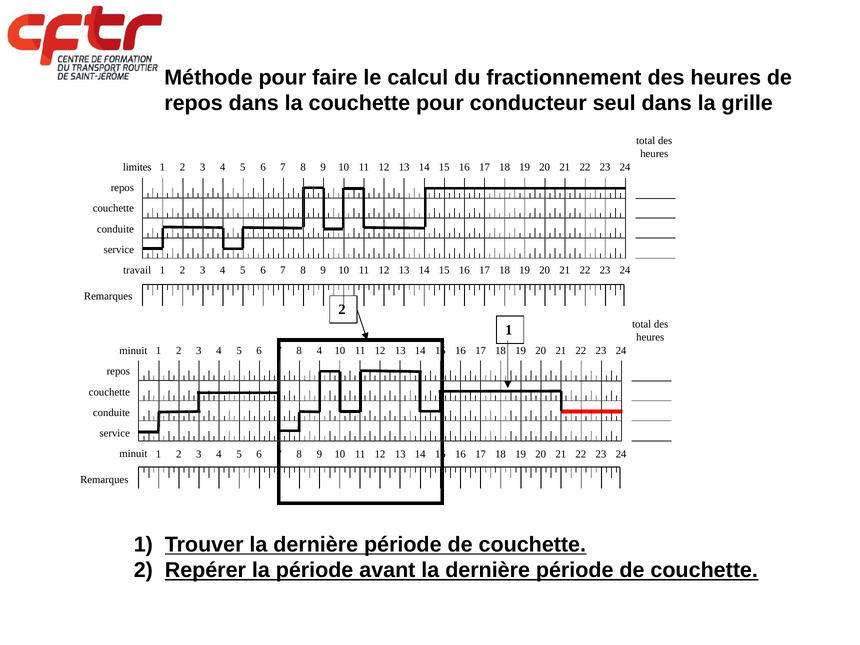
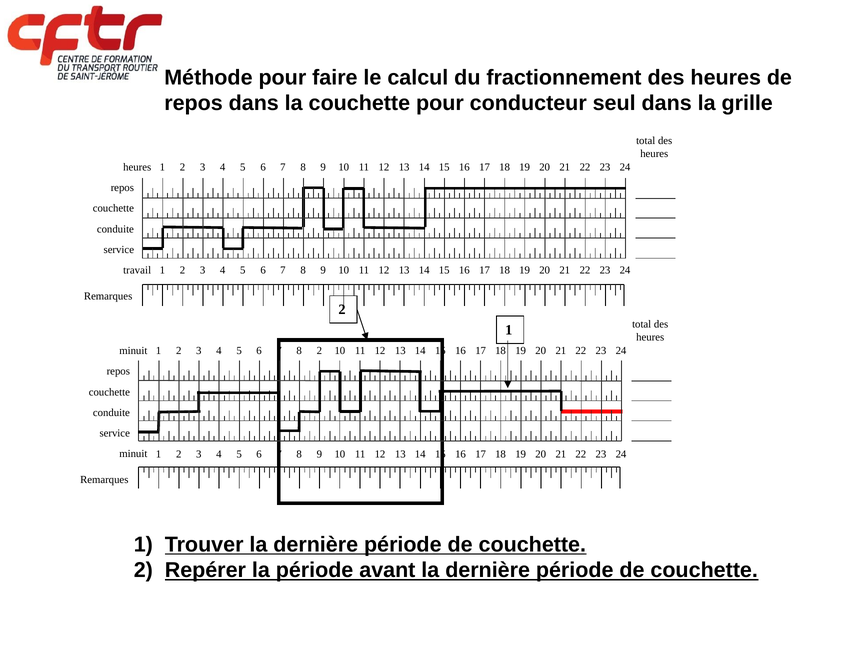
limites: limites -> heures (137, 167)
8 4: 4 -> 2 (319, 351)
